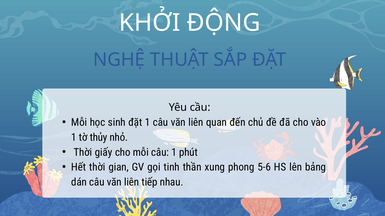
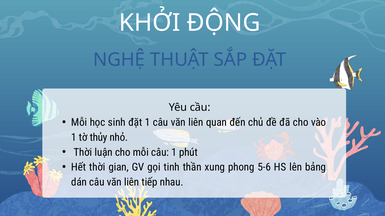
giấy: giấy -> luận (104, 153)
